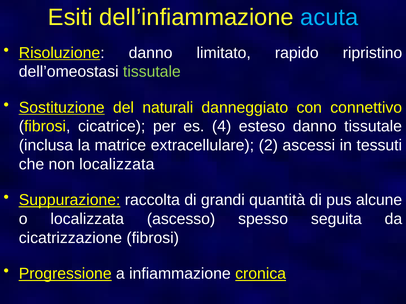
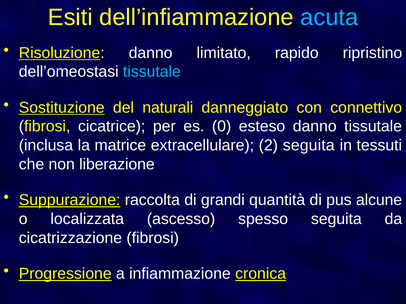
tissutale colour: light green -> light blue (152, 72)
4: 4 -> 0 (222, 127)
2 ascessi: ascessi -> seguita (309, 146)
non localizzata: localizzata -> liberazione (117, 165)
